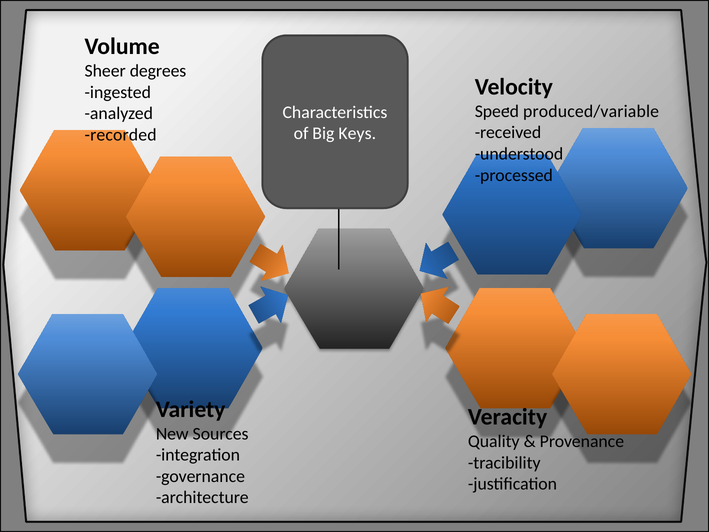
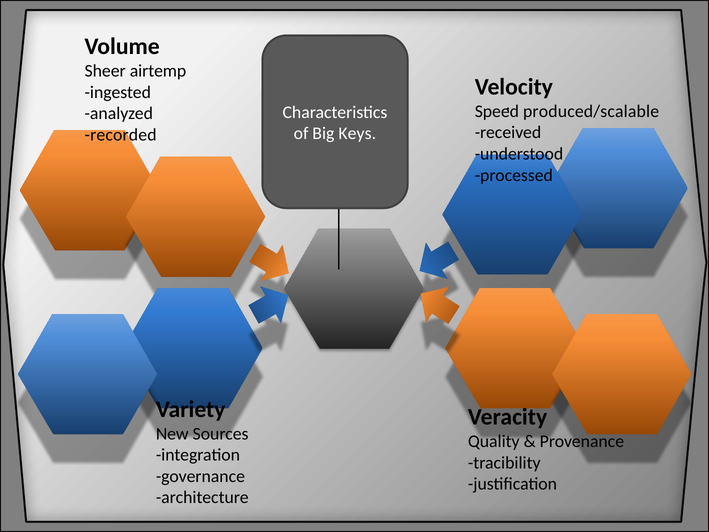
degrees: degrees -> airtemp (158, 71)
produced/variable: produced/variable -> produced/scalable (591, 111)
